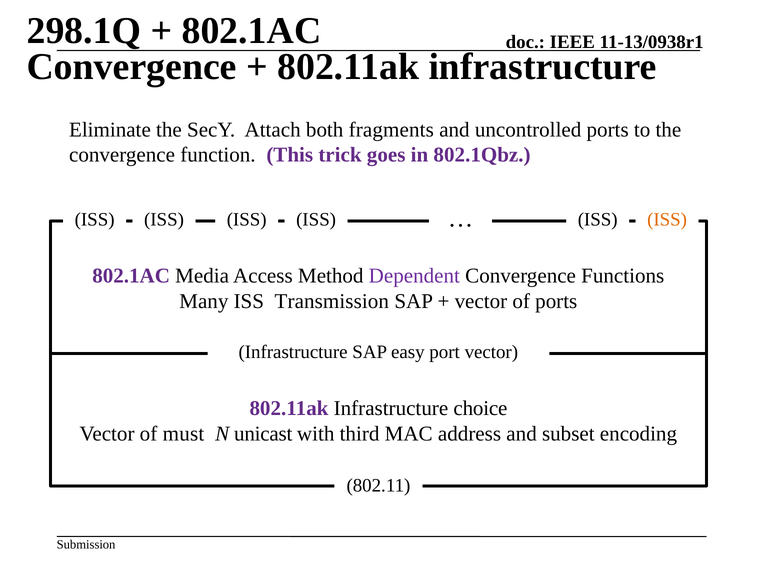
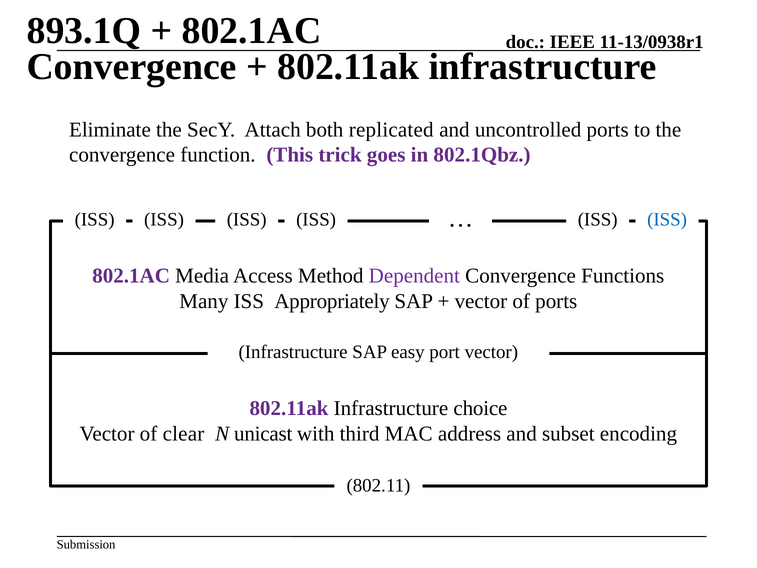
298.1Q: 298.1Q -> 893.1Q (84, 31)
fragments: fragments -> replicated (391, 130)
ISS colour: orange -> blue (667, 219)
Transmission: Transmission -> Appropriately (332, 301)
must: must -> clear (183, 434)
